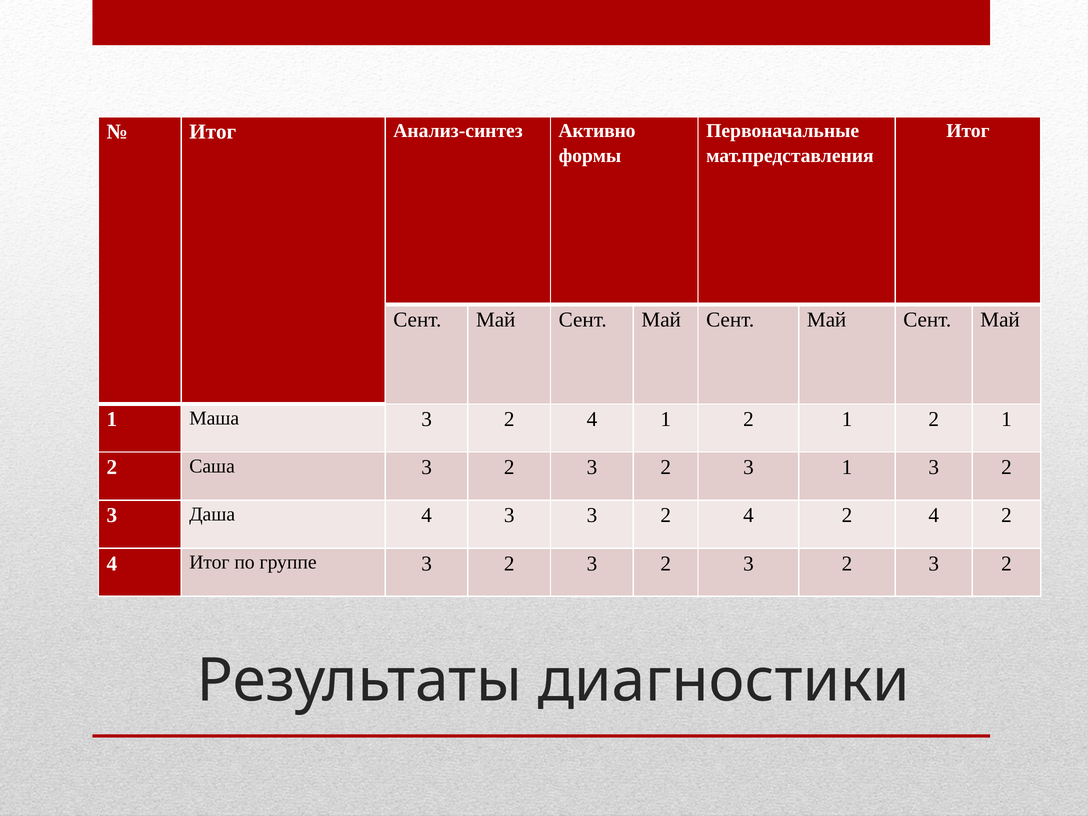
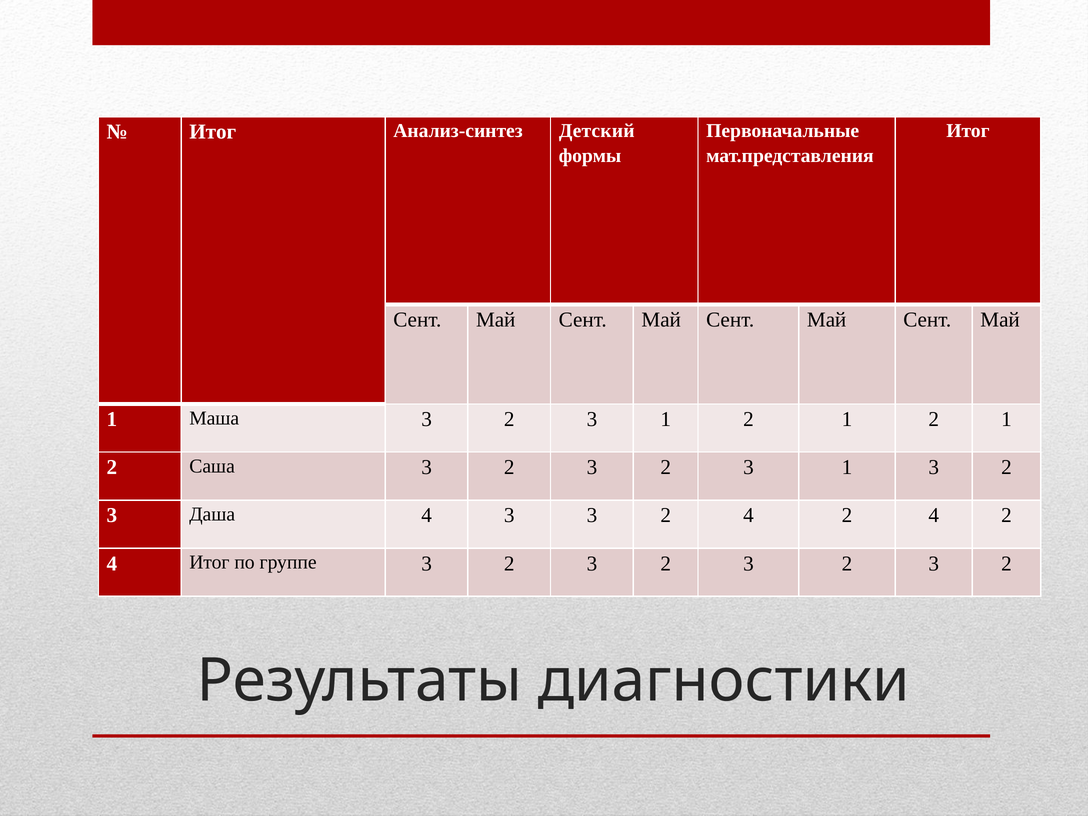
Активно: Активно -> Детский (597, 131)
Маша 3 2 4: 4 -> 3 (592, 419)
